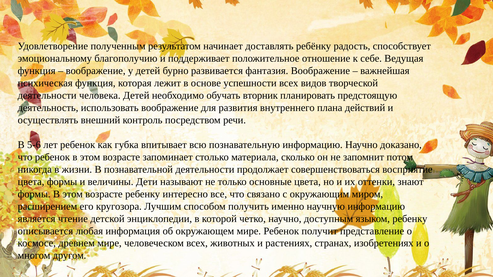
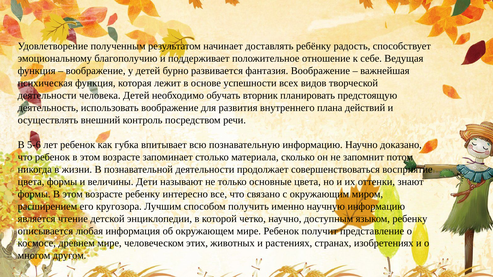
человеческом всех: всех -> этих (197, 244)
